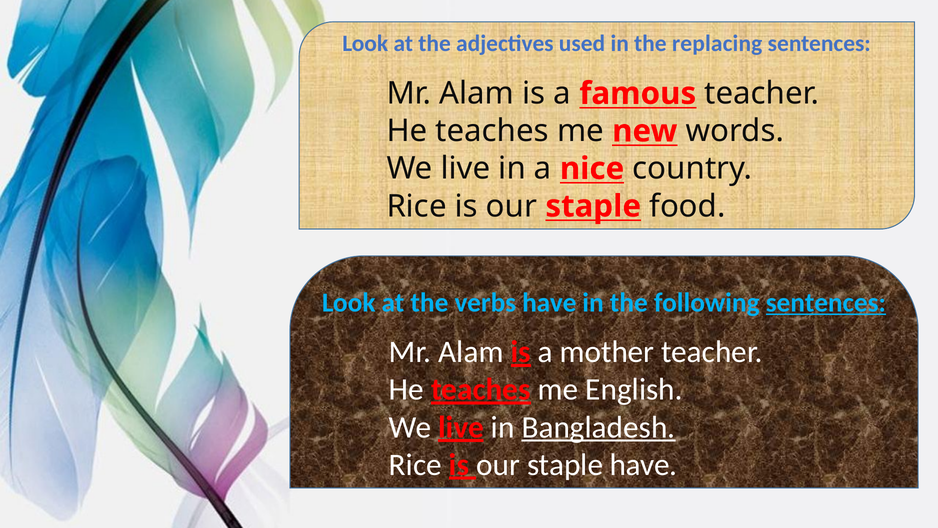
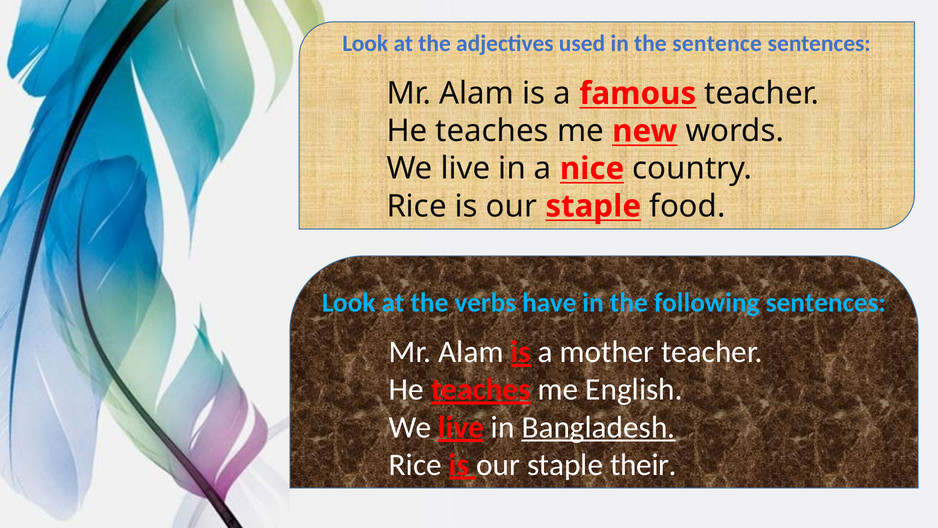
replacing: replacing -> sentence (717, 44)
sentences underline: present -> none (826, 302)
staple have: have -> their (643, 464)
